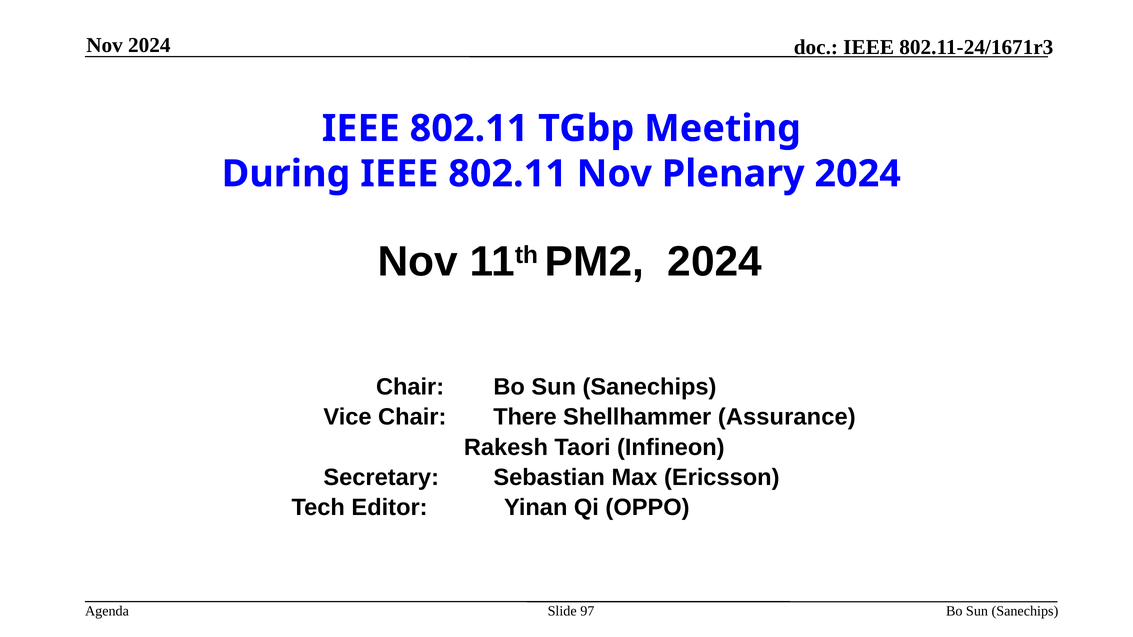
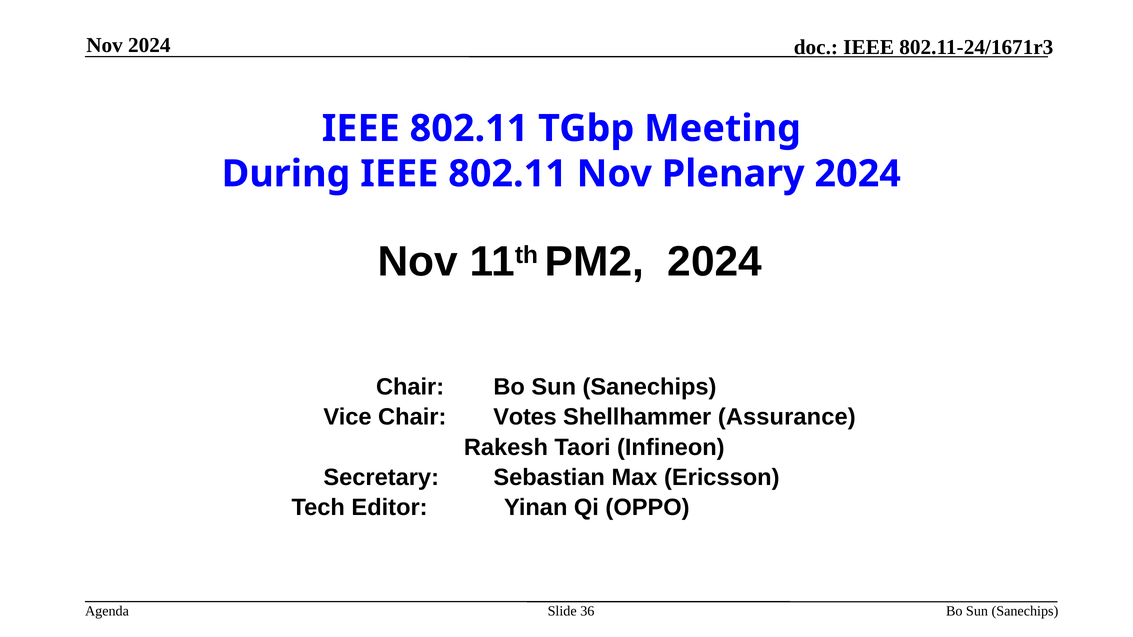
There: There -> Votes (525, 417)
97: 97 -> 36 (587, 611)
